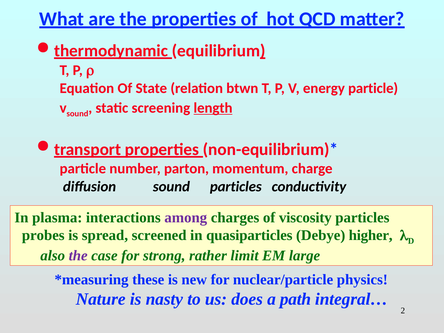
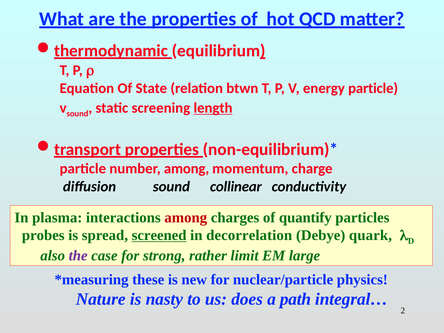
number parton: parton -> among (187, 169)
sound particles: particles -> collinear (236, 187)
among colour: purple -> red (186, 218)
viscosity: viscosity -> quantify (305, 218)
screened underline: none -> present (159, 235)
quasiparticles: quasiparticles -> decorrelation (249, 235)
higher: higher -> quark (371, 235)
